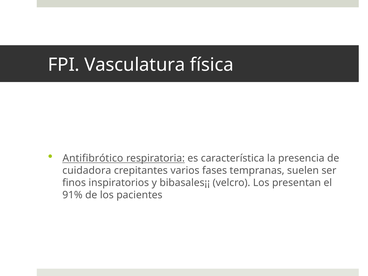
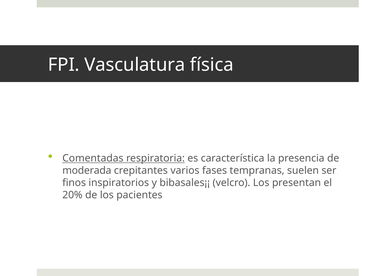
Antifibrótico: Antifibrótico -> Comentadas (93, 158)
cuidadora: cuidadora -> moderada (87, 170)
91%: 91% -> 20% (72, 195)
